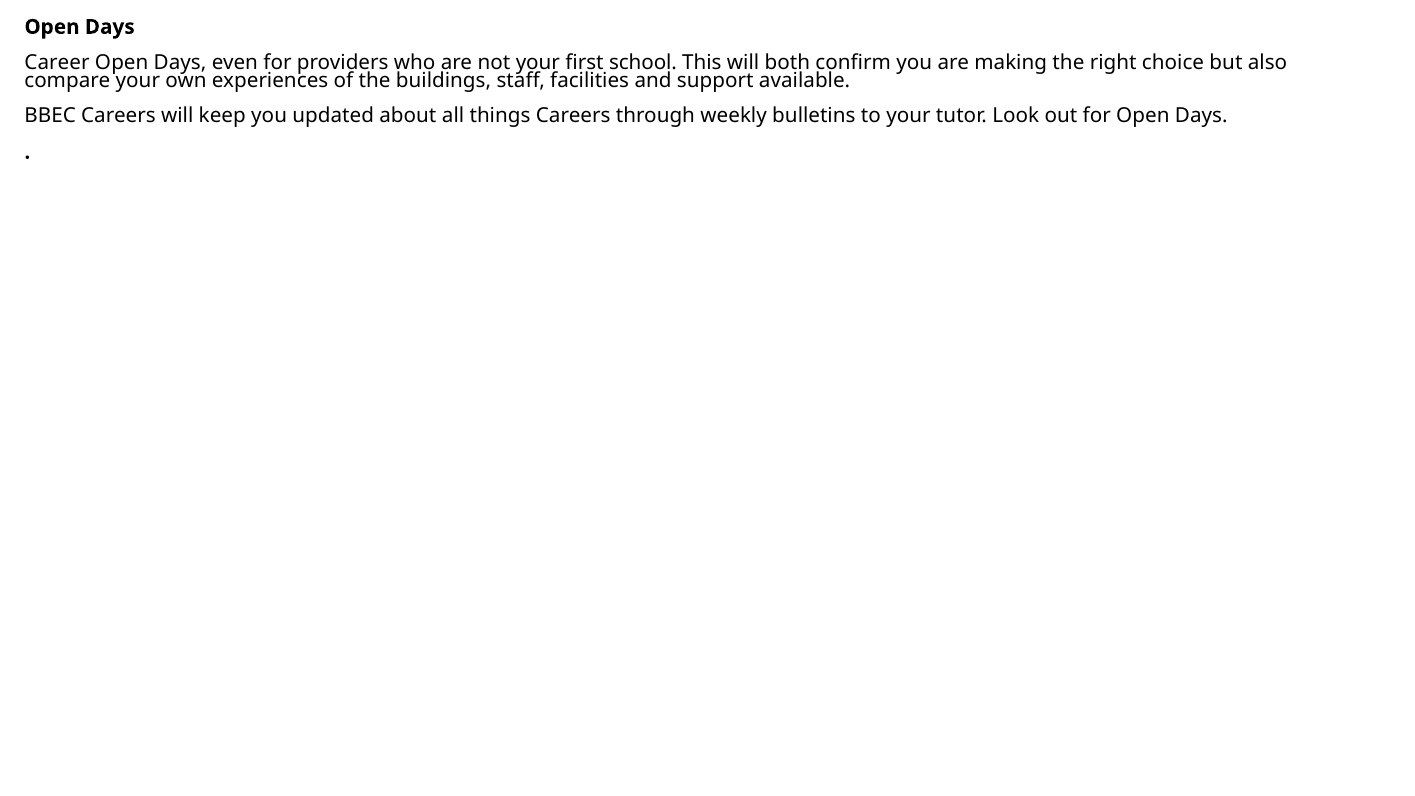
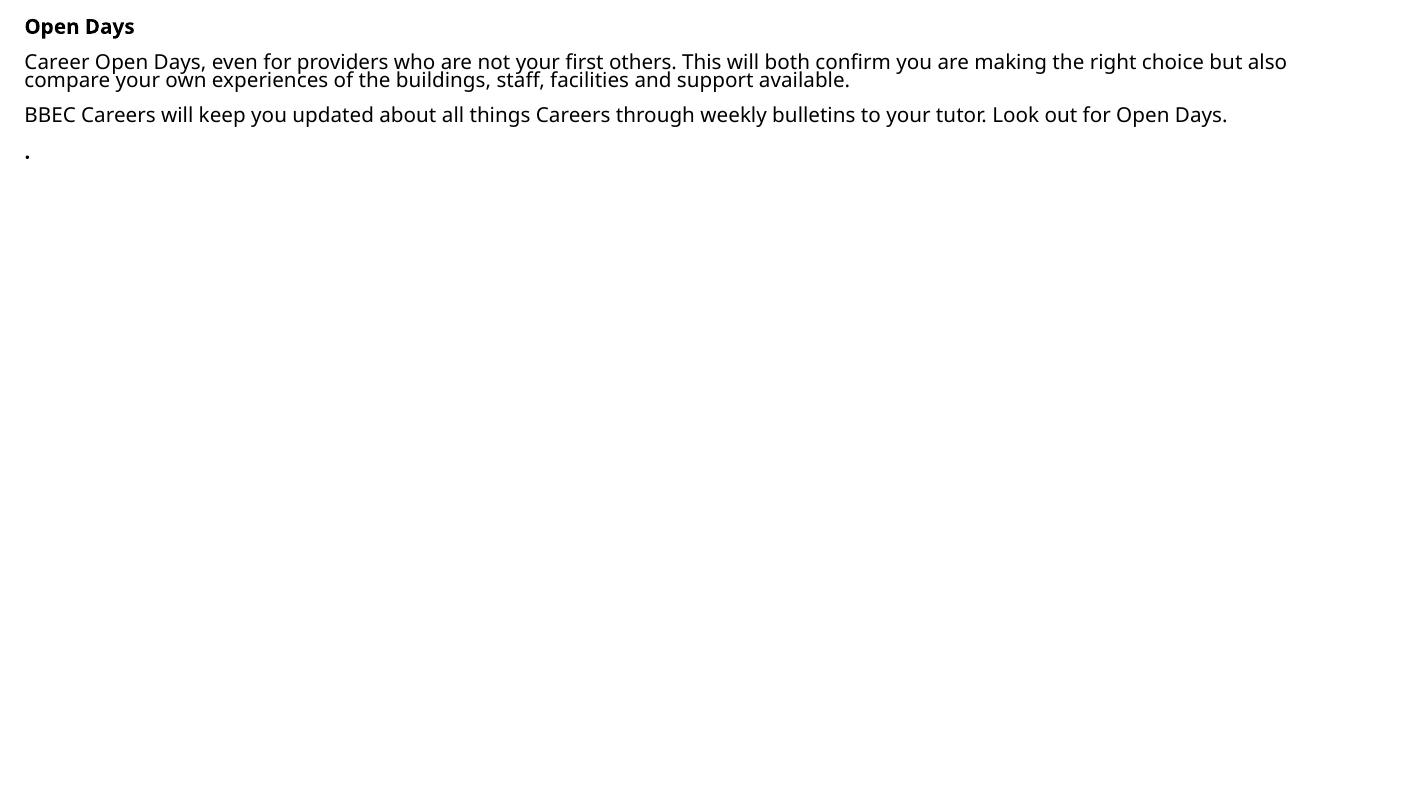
school: school -> others (643, 63)
